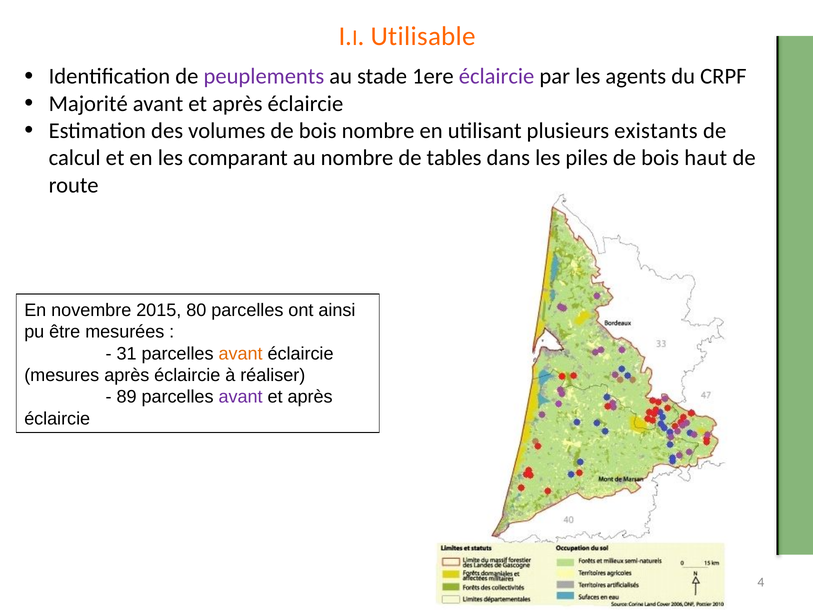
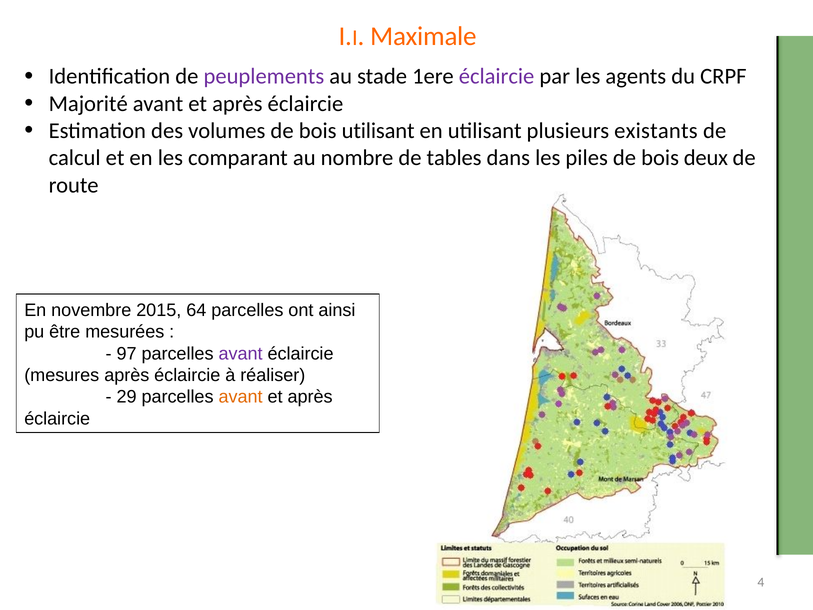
Utilisable: Utilisable -> Maximale (424, 37)
bois nombre: nombre -> utilisant (378, 131)
haut: haut -> deux (706, 158)
80: 80 -> 64 (196, 310)
31: 31 -> 97 (127, 354)
avant colour: orange -> purple (241, 354)
89: 89 -> 29 (127, 397)
avant colour: purple -> orange (241, 397)
